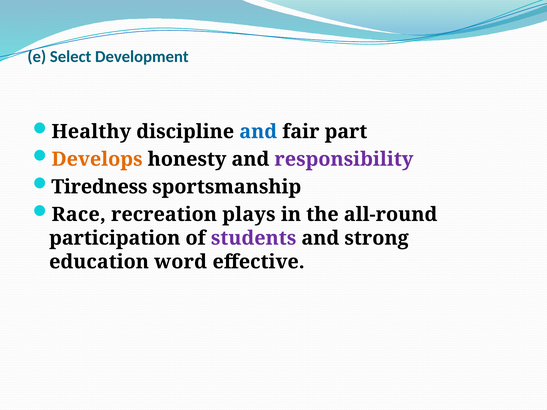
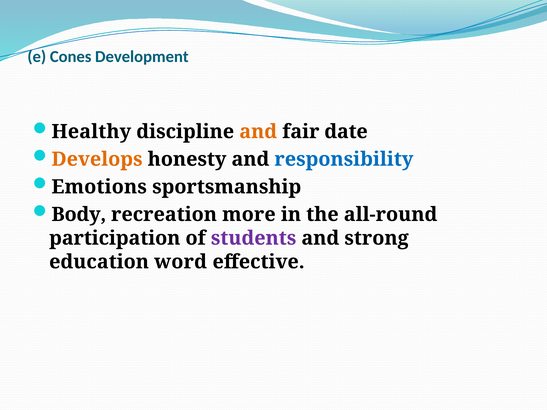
Select: Select -> Cones (71, 57)
and colour: blue -> orange (258, 132)
part: part -> date (346, 132)
responsibility colour: purple -> blue (344, 159)
Tiredness: Tiredness -> Emotions (99, 187)
Race: Race -> Body (79, 215)
plays: plays -> more (249, 215)
